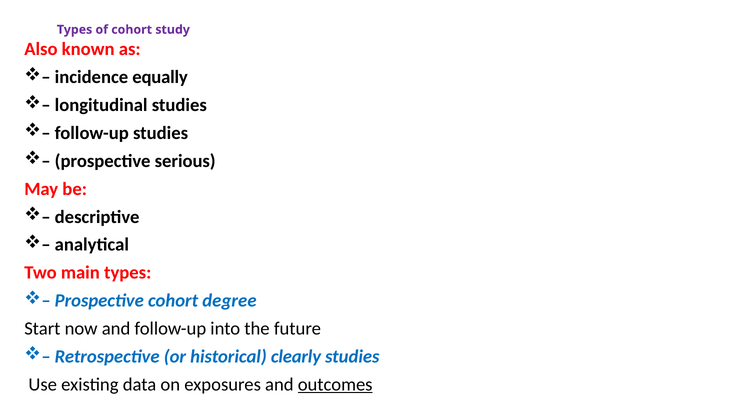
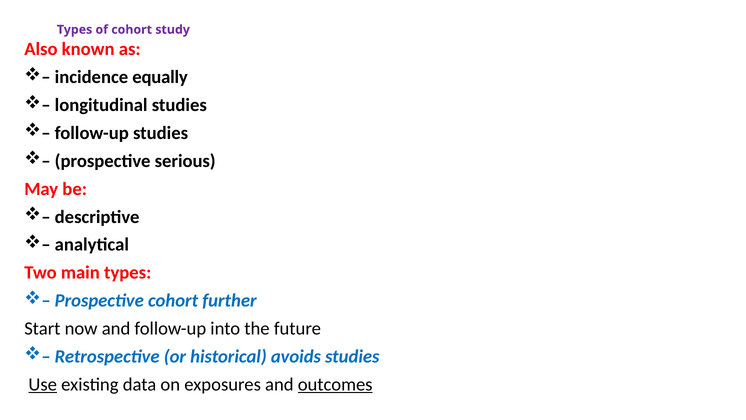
degree: degree -> further (229, 300)
clearly: clearly -> avoids (296, 356)
Use underline: none -> present (43, 384)
